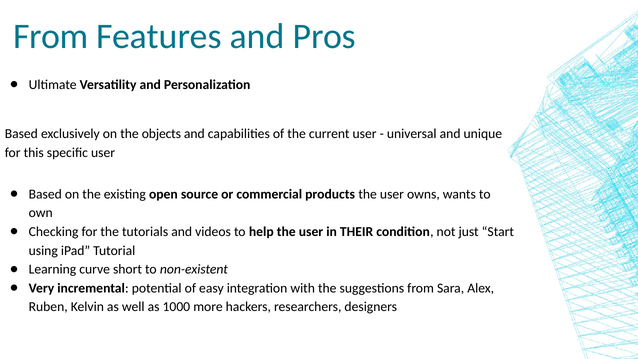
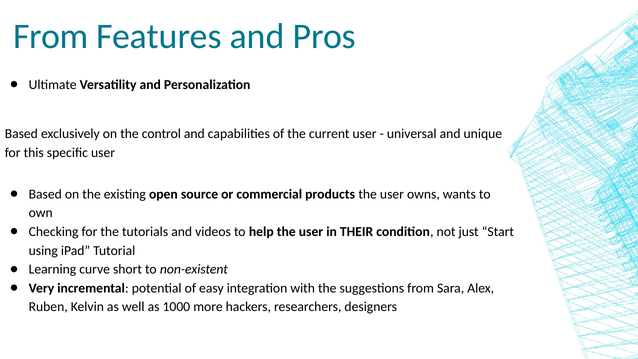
objects: objects -> control (161, 134)
